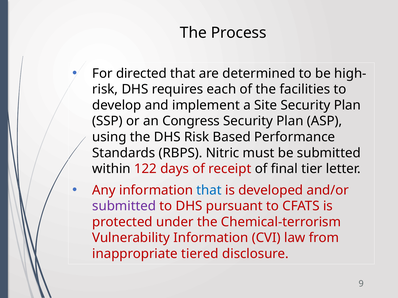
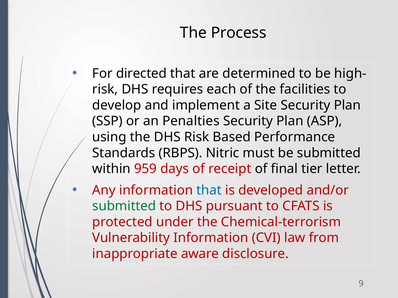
Congress: Congress -> Penalties (191, 121)
122: 122 -> 959 (145, 169)
submitted colour: purple -> green (124, 206)
tiered: tiered -> aware (200, 254)
